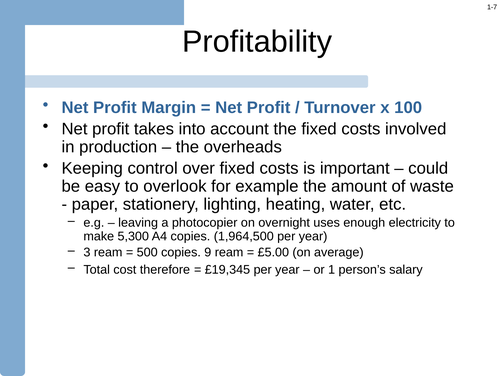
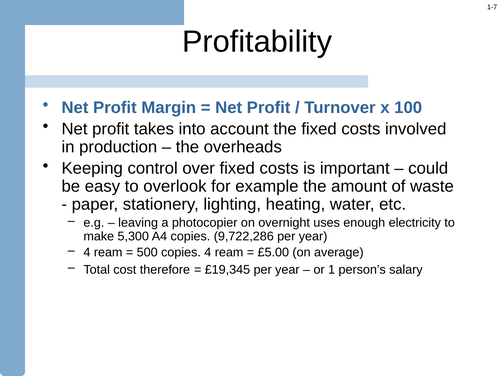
1,964,500: 1,964,500 -> 9,722,286 (244, 237)
3: 3 -> 4 (87, 253)
copies 9: 9 -> 4 (208, 253)
